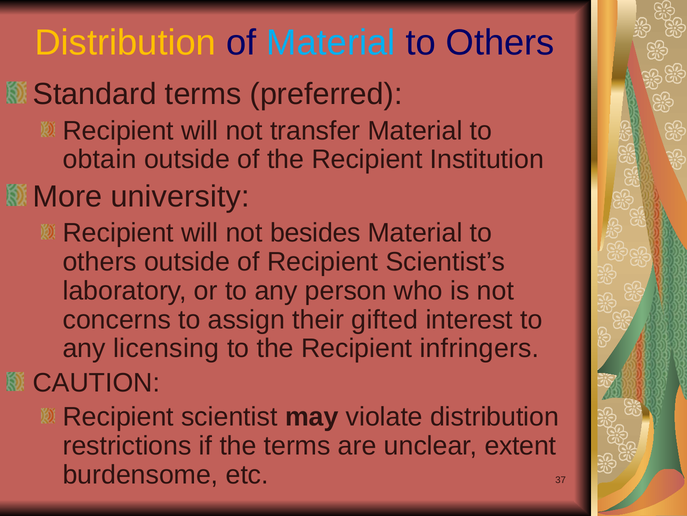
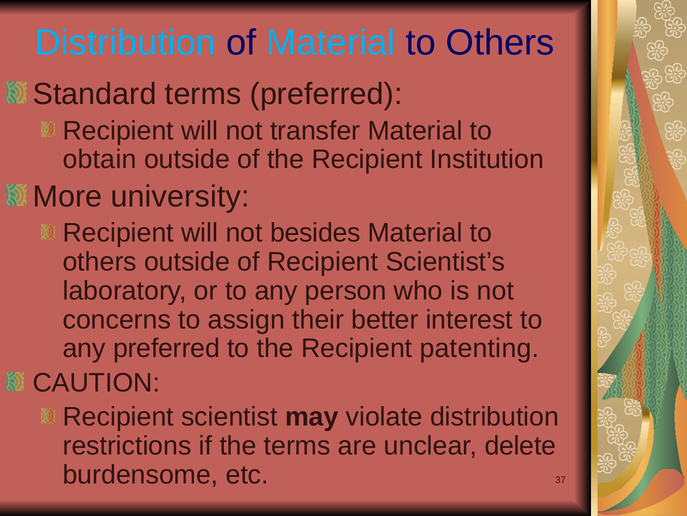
Distribution colour: yellow -> light blue (125, 43)
gifted: gifted -> better (385, 319)
any licensing: licensing -> preferred (166, 348)
infringers: infringers -> patenting (479, 348)
extent: extent -> delete (520, 445)
